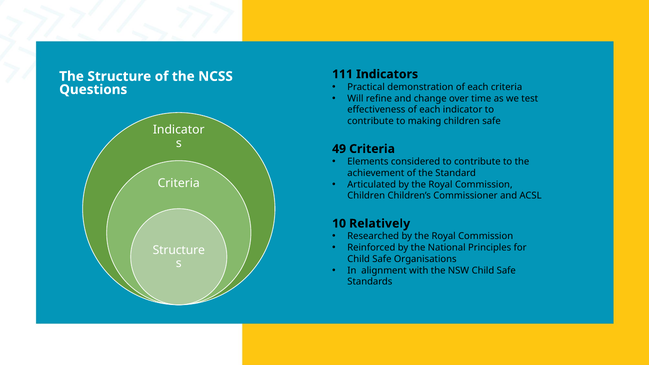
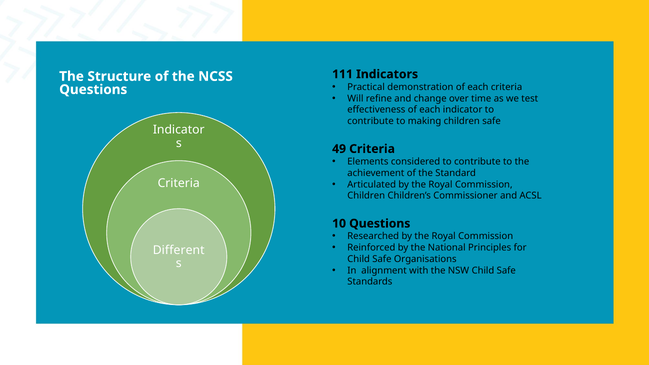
10 Relatively: Relatively -> Questions (380, 224)
Structure: Structure -> Different (179, 250)
